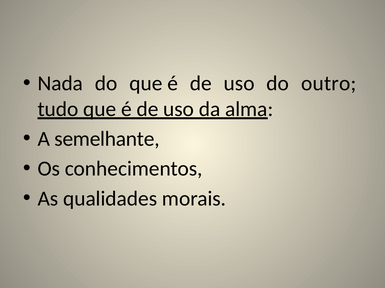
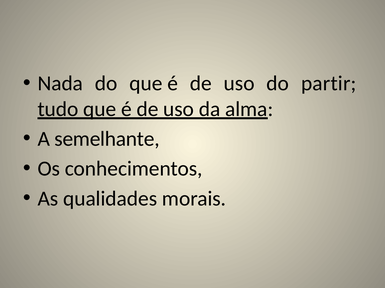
outro: outro -> partir (329, 84)
